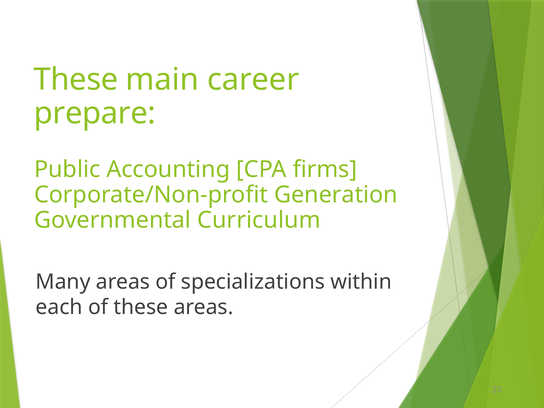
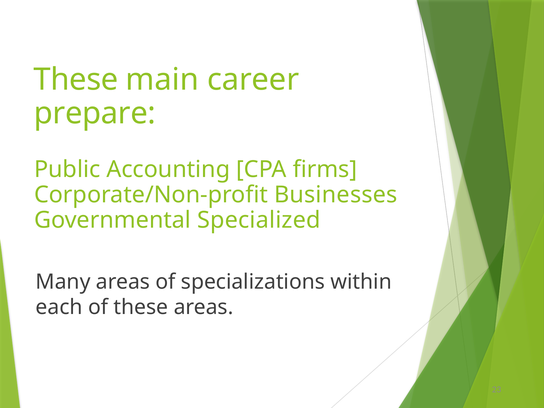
Generation: Generation -> Businesses (336, 195)
Curriculum: Curriculum -> Specialized (259, 220)
